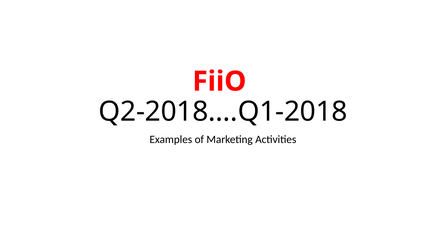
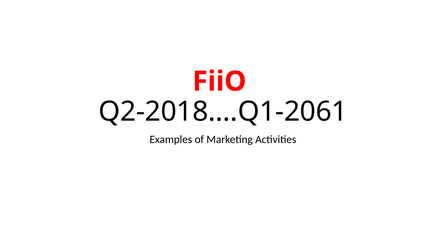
Q2-2018….Q1-2018: Q2-2018….Q1-2018 -> Q2-2018….Q1-2061 (223, 111)
